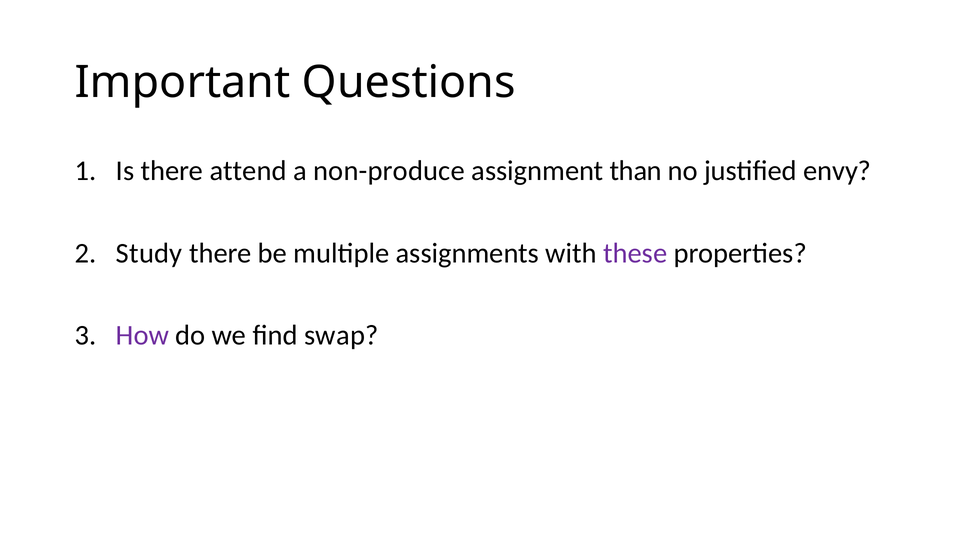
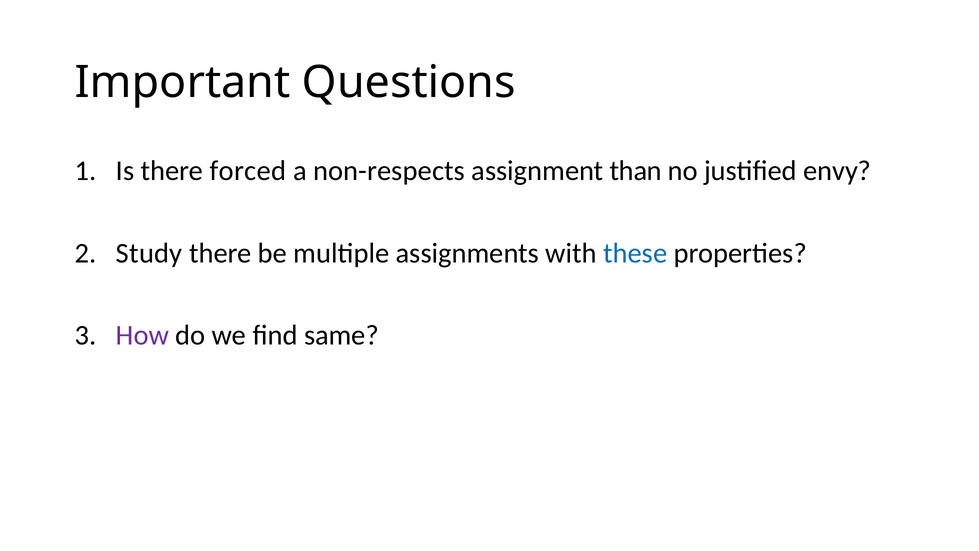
attend: attend -> forced (248, 171)
non-produce: non-produce -> non-respects (389, 171)
these colour: purple -> blue (635, 253)
swap: swap -> same (341, 335)
